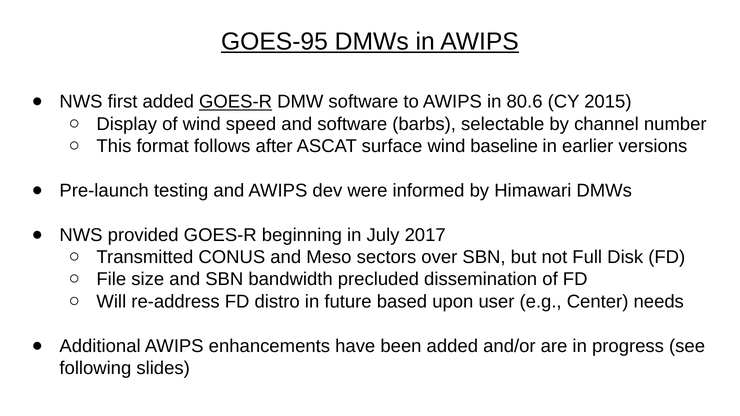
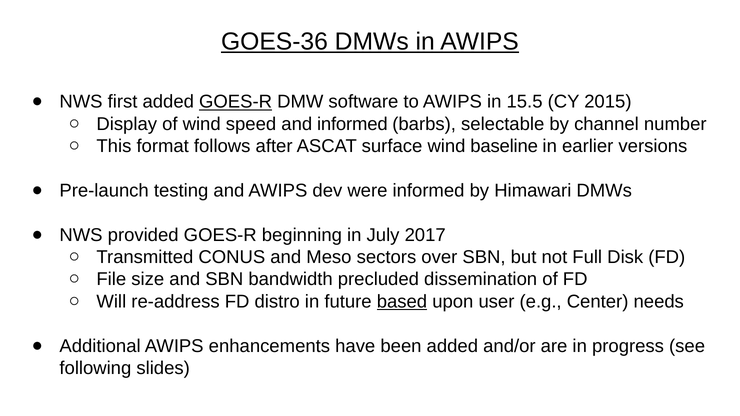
GOES-95: GOES-95 -> GOES-36 (274, 42)
80.6: 80.6 -> 15.5 (525, 102)
and software: software -> informed (352, 124)
based underline: none -> present (402, 302)
